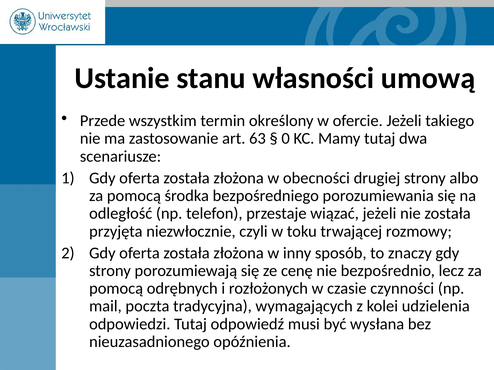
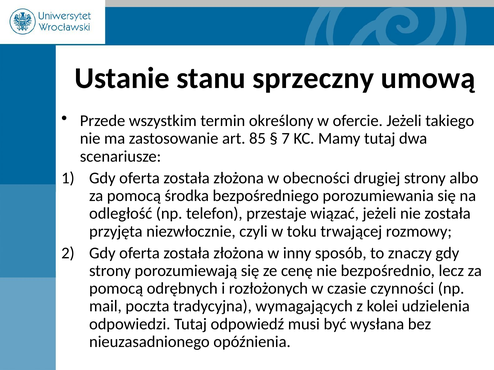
własności: własności -> sprzeczny (313, 78)
63: 63 -> 85 (257, 139)
0: 0 -> 7 (286, 139)
